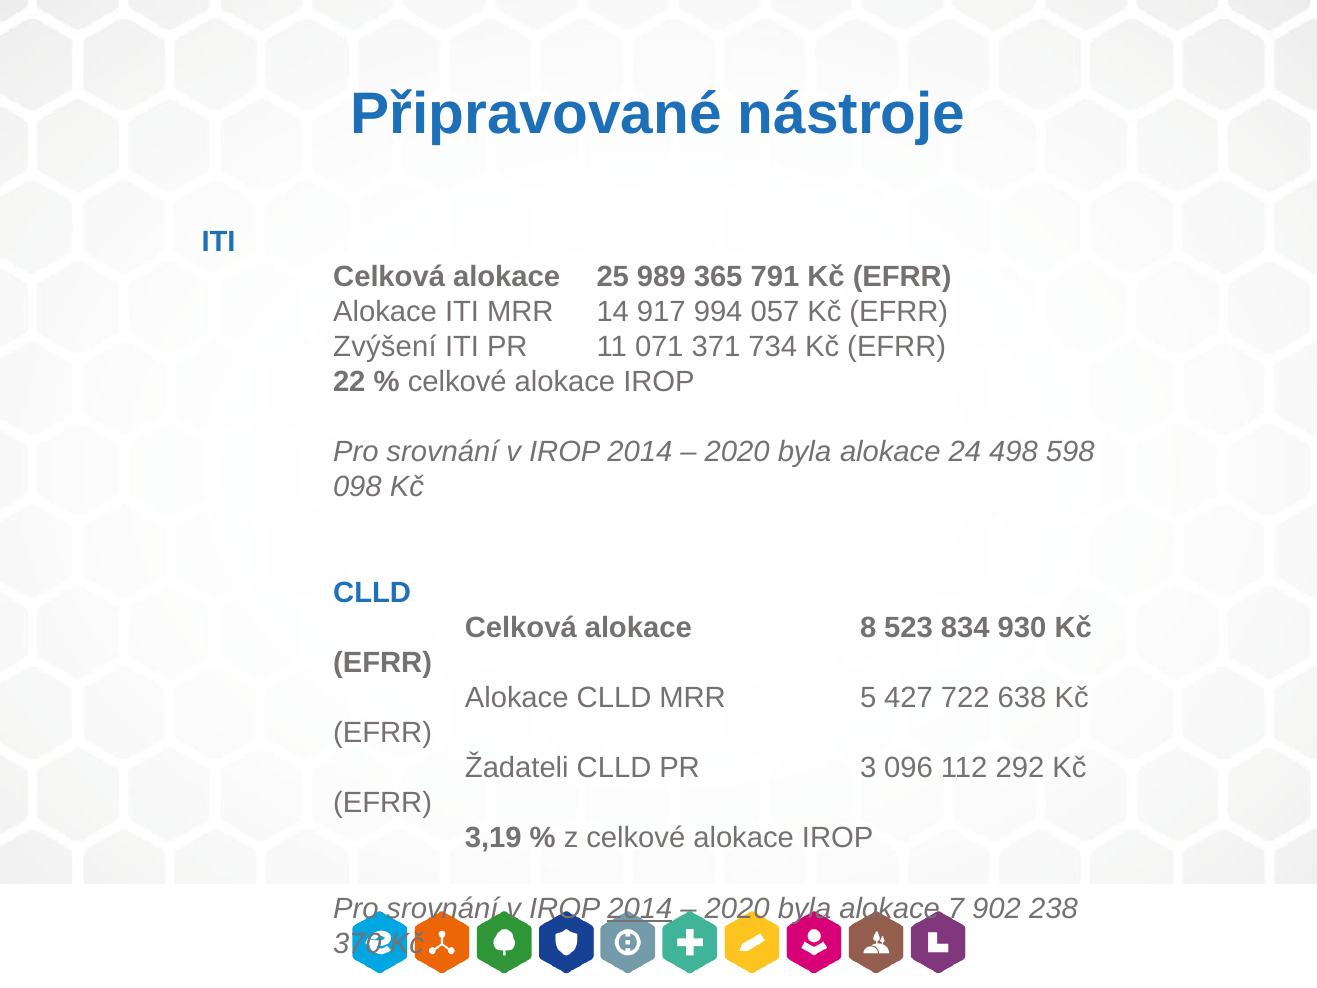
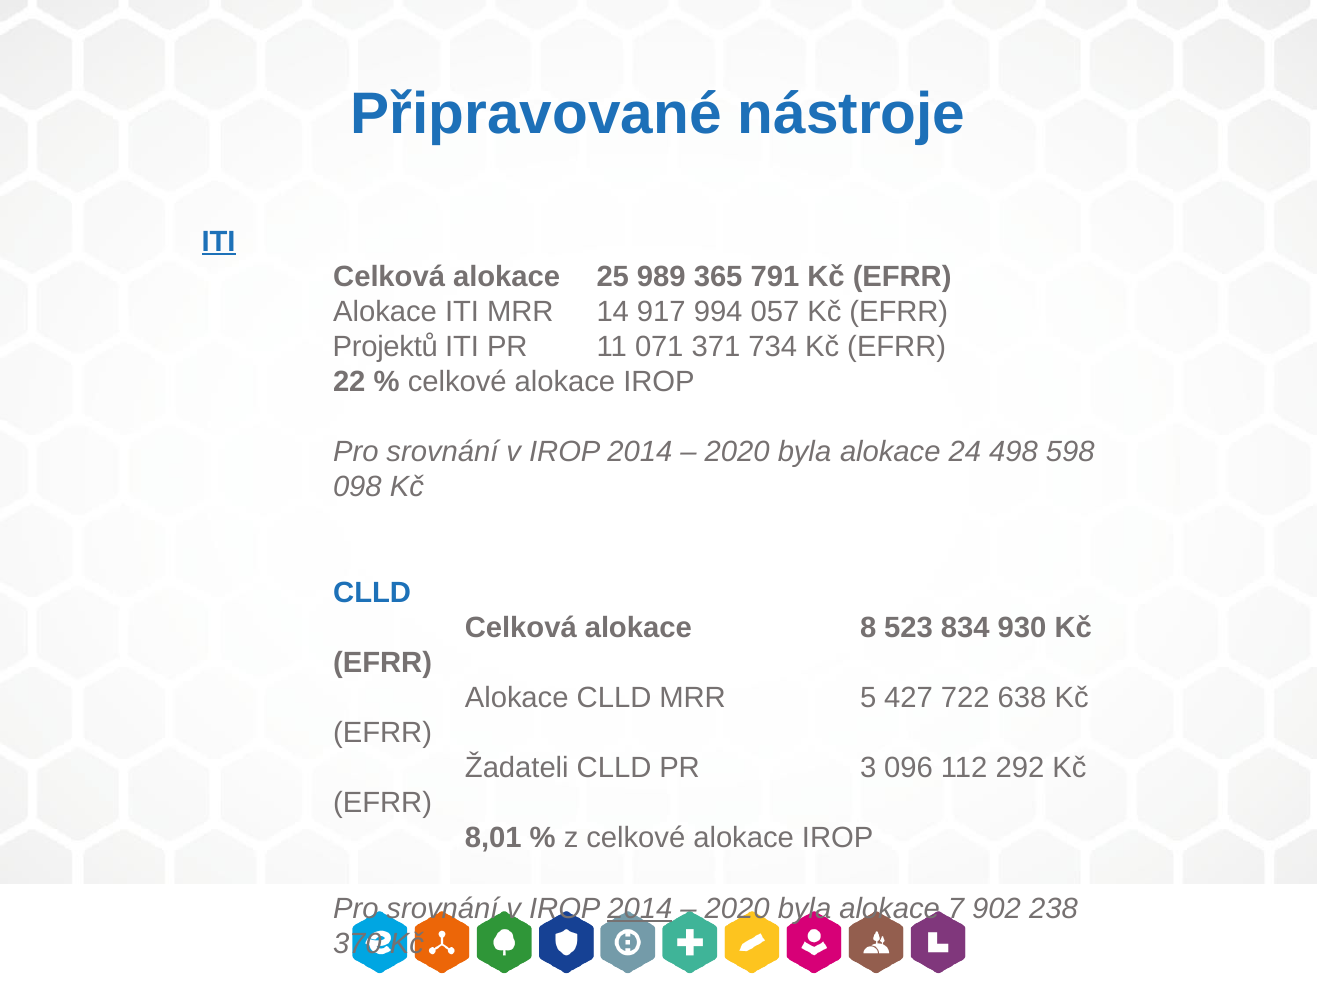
ITI underline: none -> present (219, 241)
Zvýšení: Zvýšení -> Projektů (385, 347)
3,19: 3,19 -> 8,01 (493, 838)
